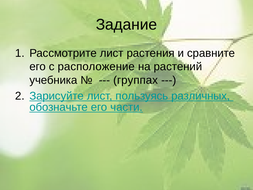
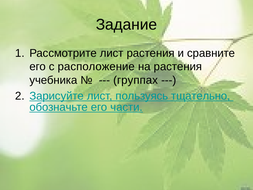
на растений: растений -> растения (178, 67)
различных: различных -> тщательно (201, 96)
